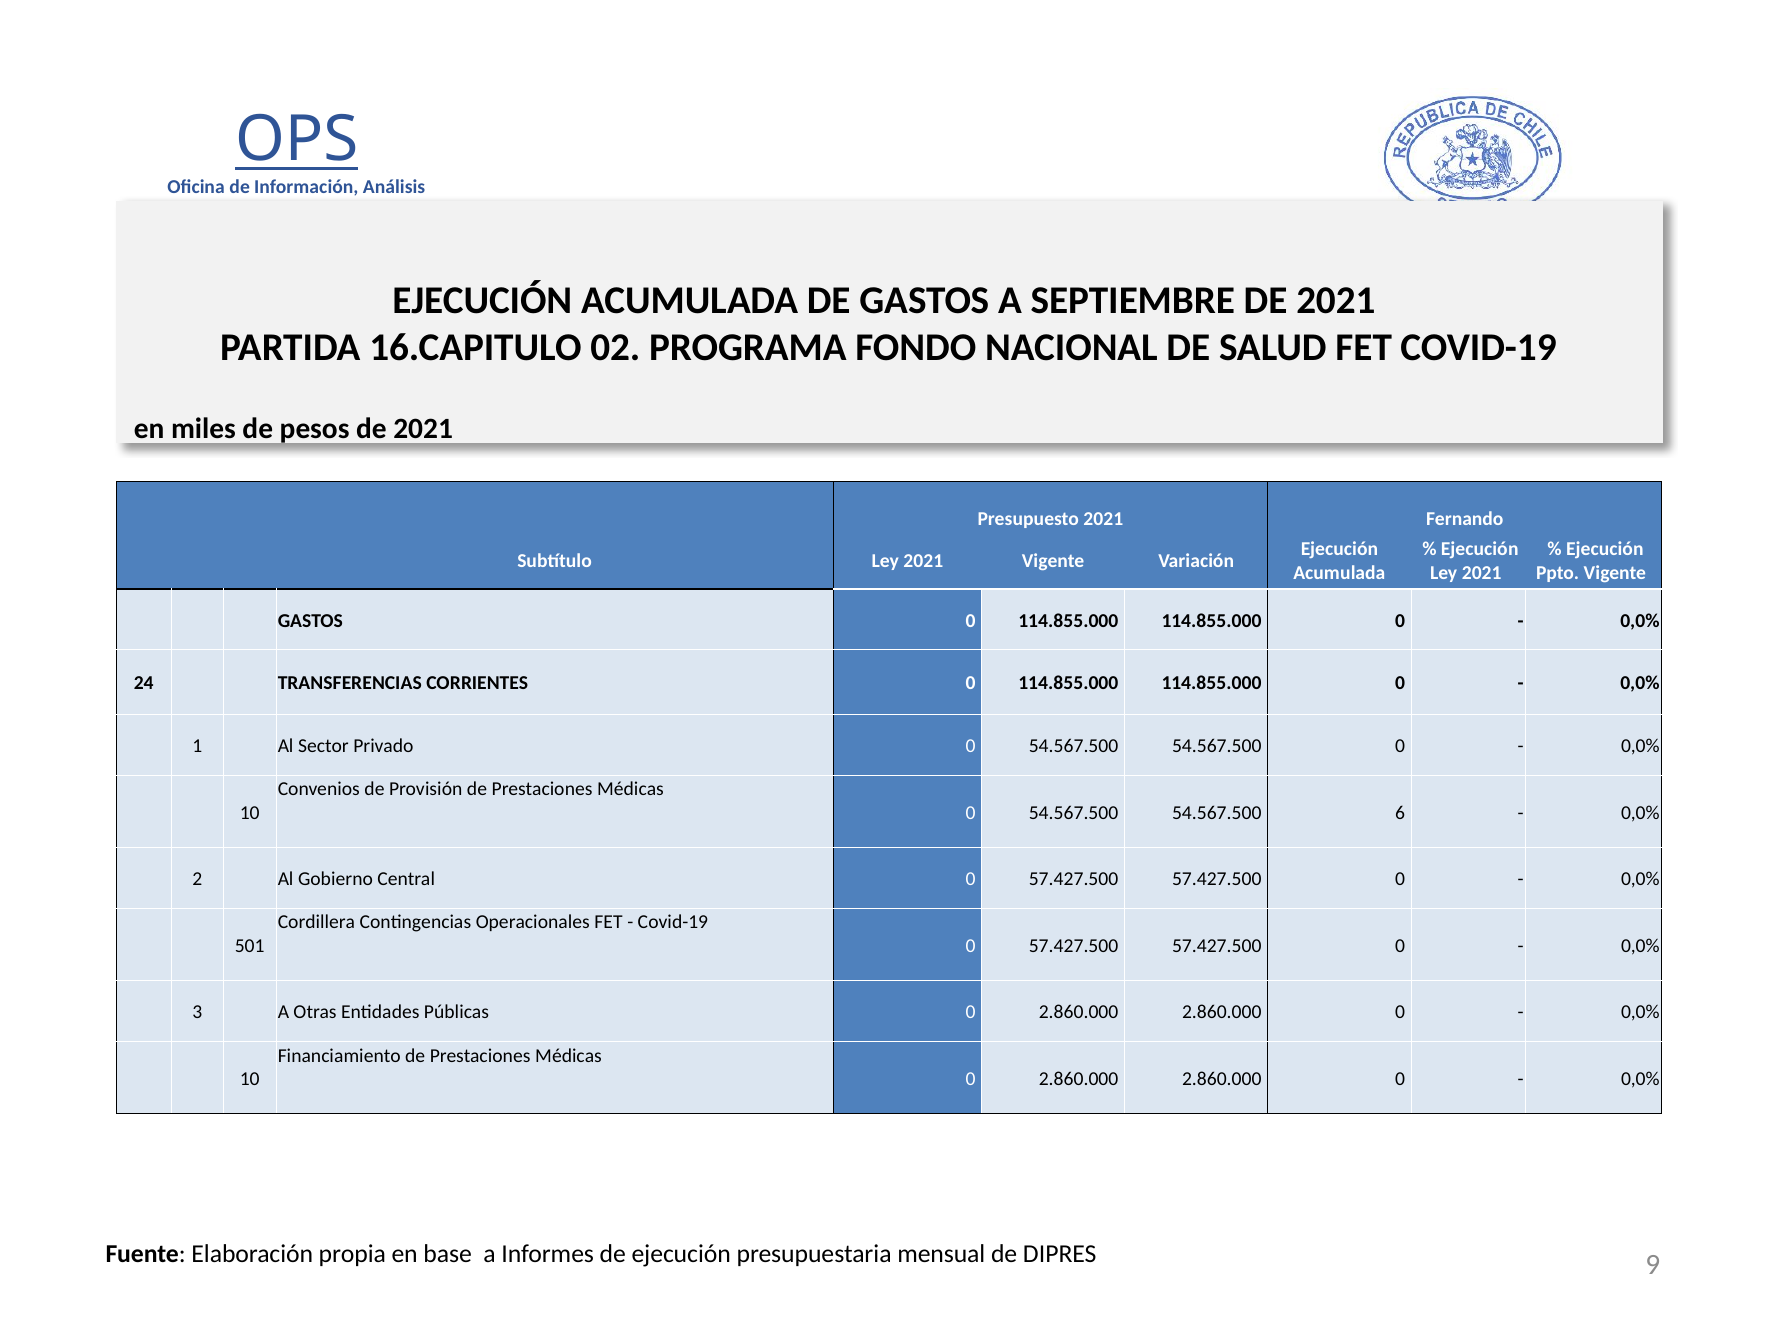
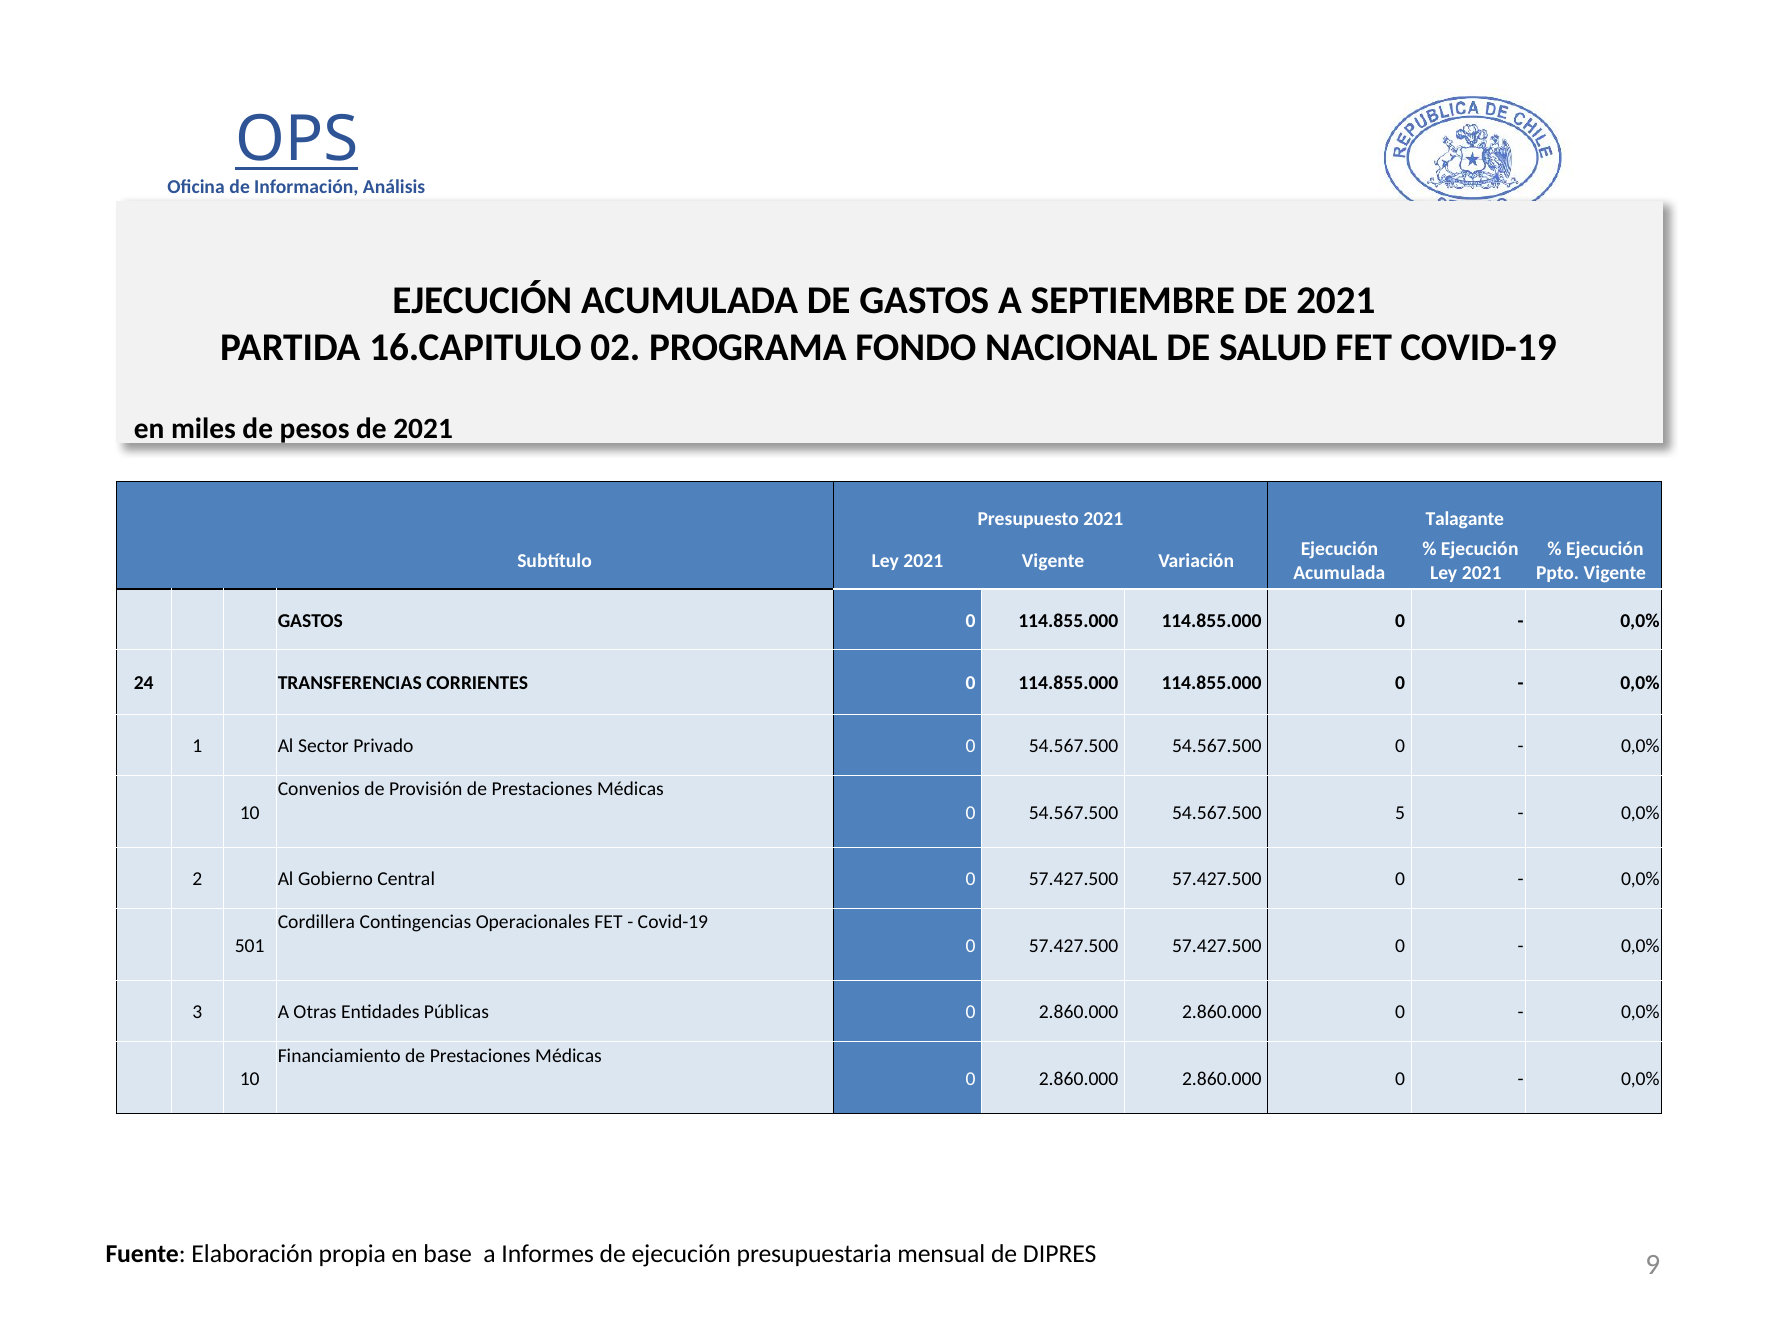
Fernando: Fernando -> Talagante (1465, 519)
6: 6 -> 5 (1400, 812)
